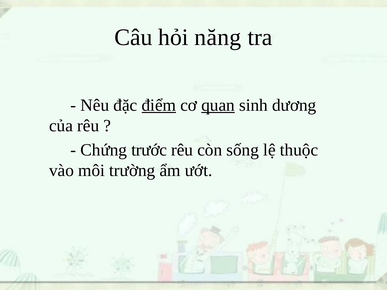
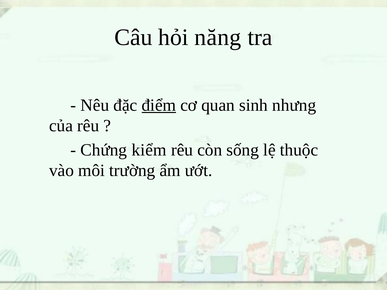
quan underline: present -> none (218, 105)
dương: dương -> nhưng (294, 105)
trước: trước -> kiểm (149, 150)
